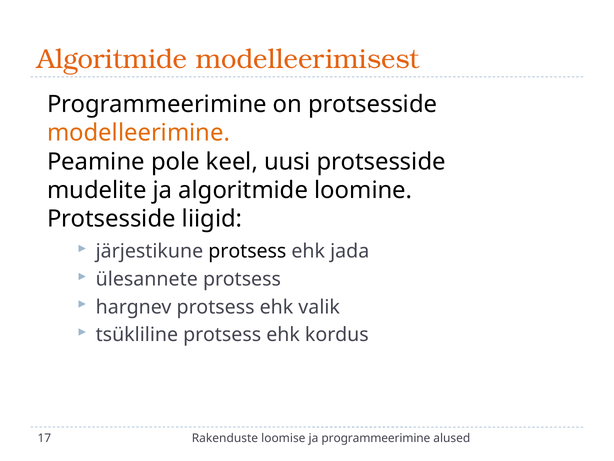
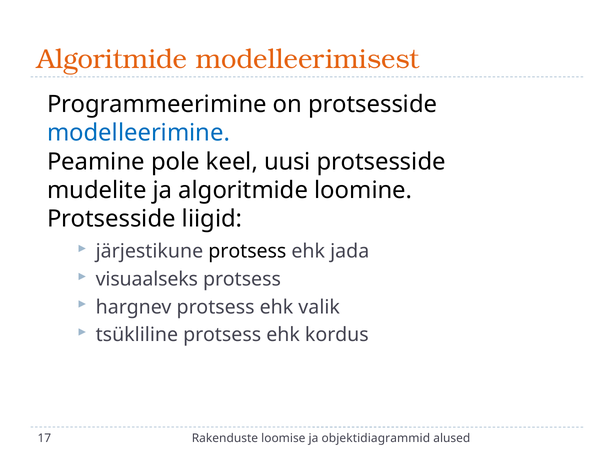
modelleerimine colour: orange -> blue (139, 133)
ülesannete: ülesannete -> visuaalseks (147, 279)
ja programmeerimine: programmeerimine -> objektidiagrammid (376, 438)
